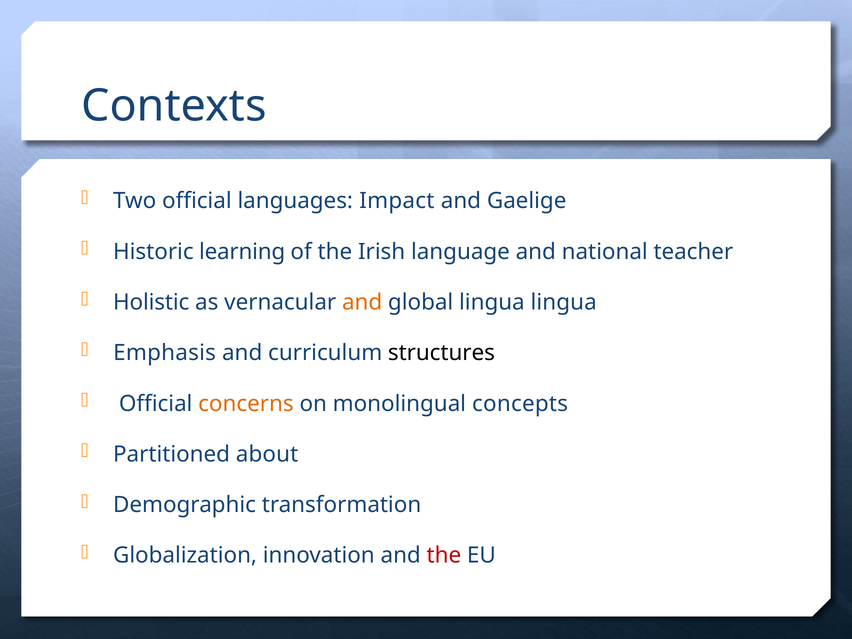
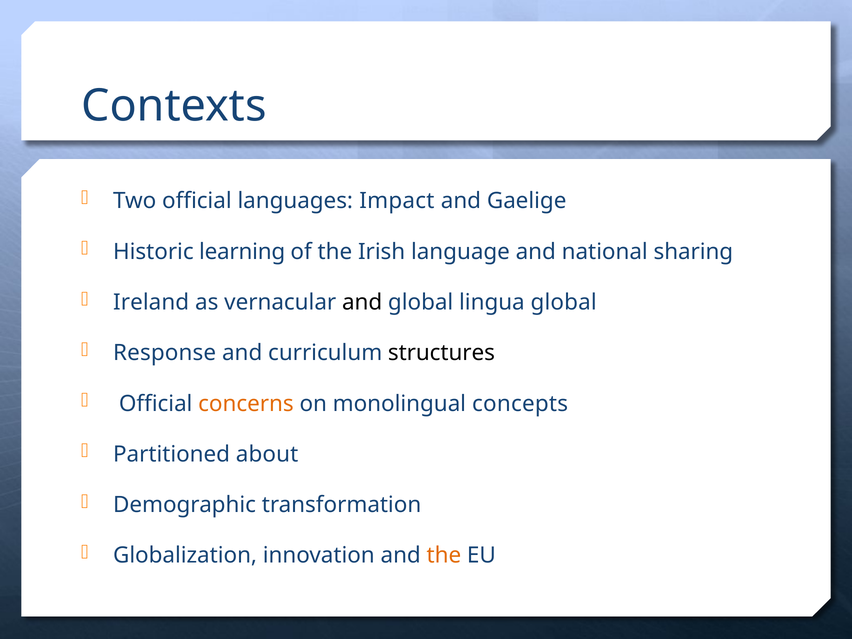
teacher: teacher -> sharing (693, 252)
Holistic: Holistic -> Ireland (151, 302)
and colour: orange -> black (362, 302)
lingua lingua: lingua -> global (564, 302)
Emphasis: Emphasis -> Response (165, 353)
the colour: red -> orange (444, 556)
